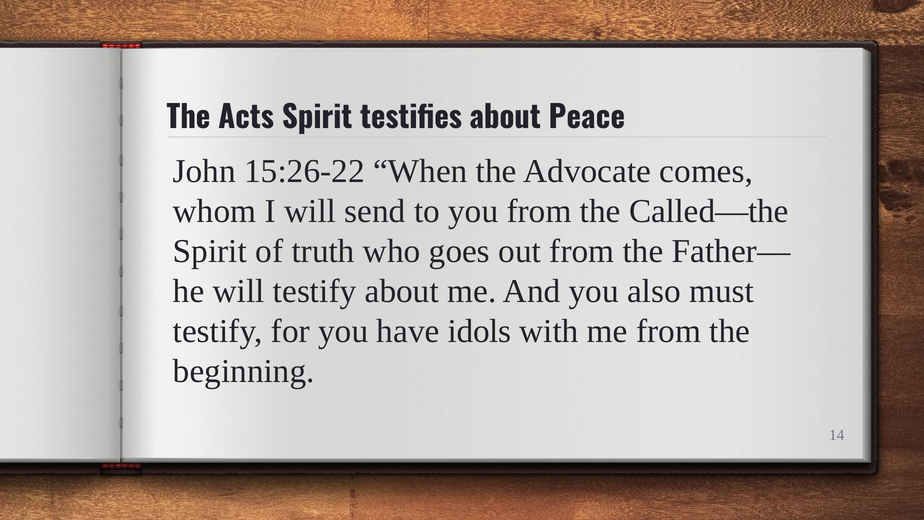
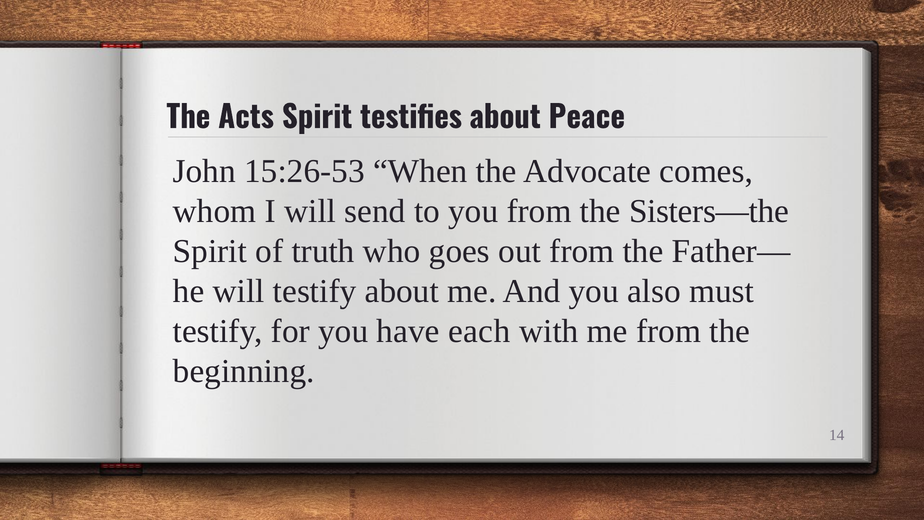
15:26-22: 15:26-22 -> 15:26-53 (305, 171)
Called—the: Called—the -> Sisters—the (709, 211)
idols: idols -> each (479, 331)
